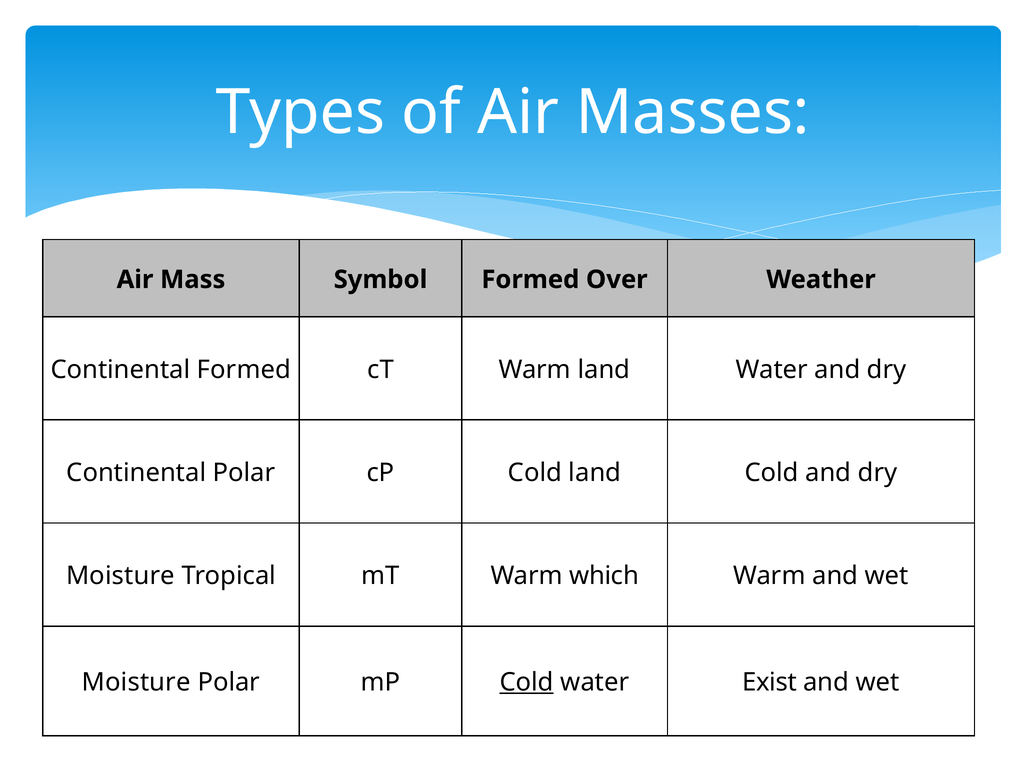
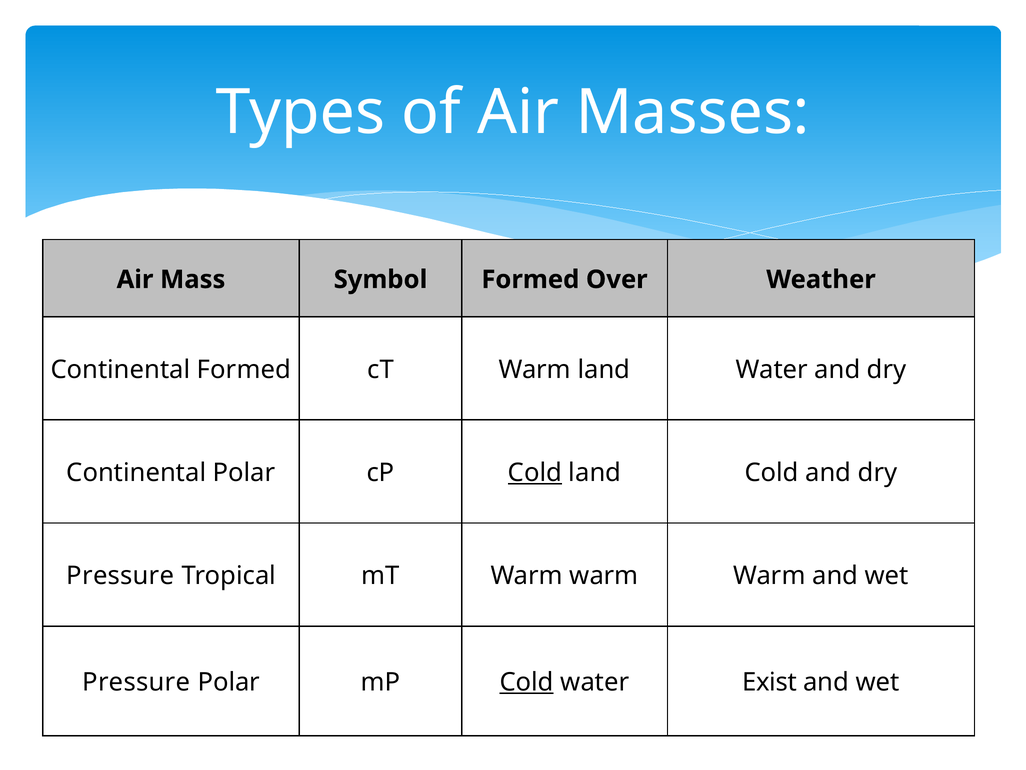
Cold underline: none -> present (535, 473)
Moisture: Moisture -> Pressure (120, 576)
mT Warm which: which -> warm (604, 576)
Moisture: Moisture -> Pressure (136, 682)
